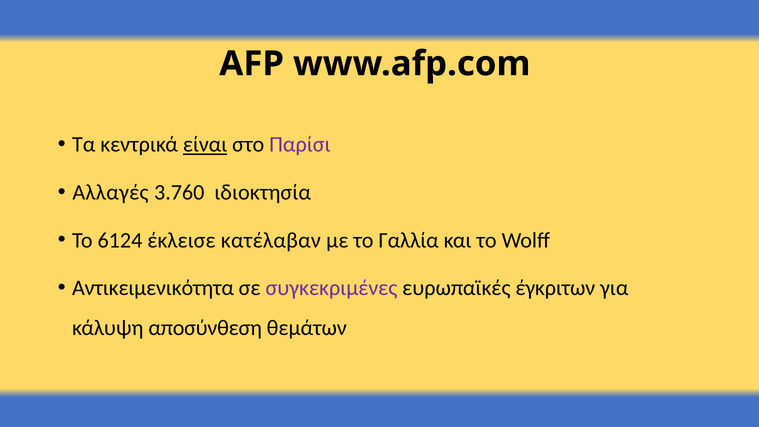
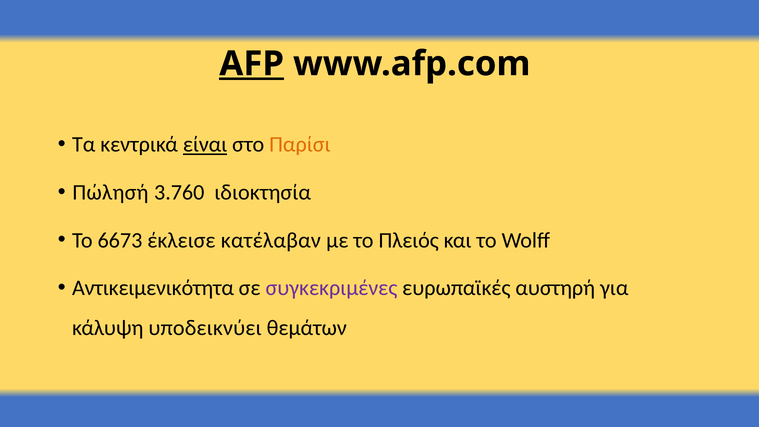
AFP underline: none -> present (252, 64)
Παρίσι colour: purple -> orange (300, 145)
Αλλαγές: Αλλαγές -> Πώλησή (110, 192)
6124: 6124 -> 6673 (120, 240)
Γαλλία: Γαλλία -> Πλειός (409, 240)
έγκριτων: έγκριτων -> αυστηρή (555, 288)
αποσύνθεση: αποσύνθεση -> υποδεικνύει (205, 328)
